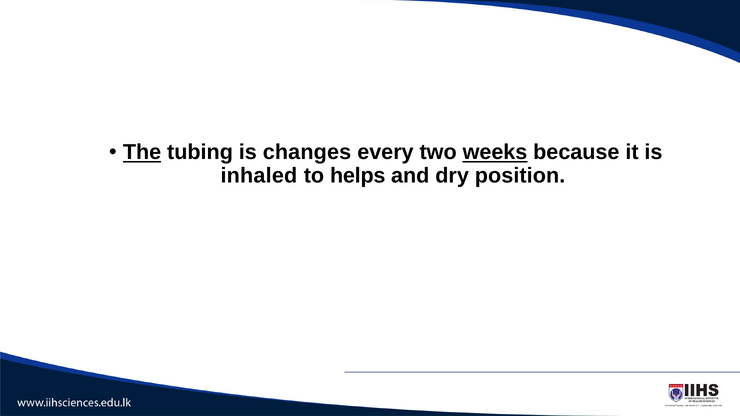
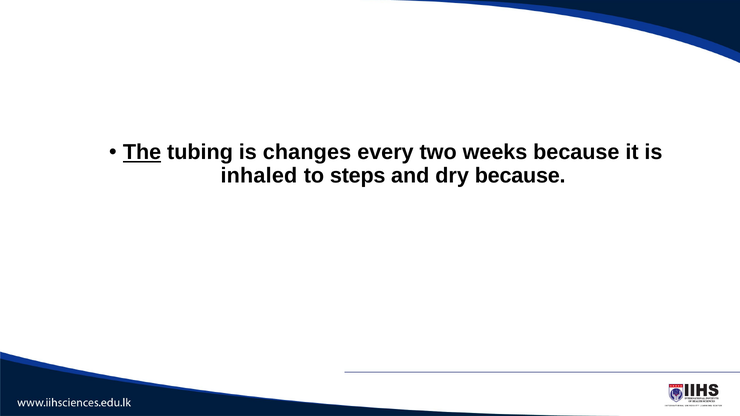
weeks underline: present -> none (495, 152)
helps: helps -> steps (358, 176)
dry position: position -> because (520, 176)
